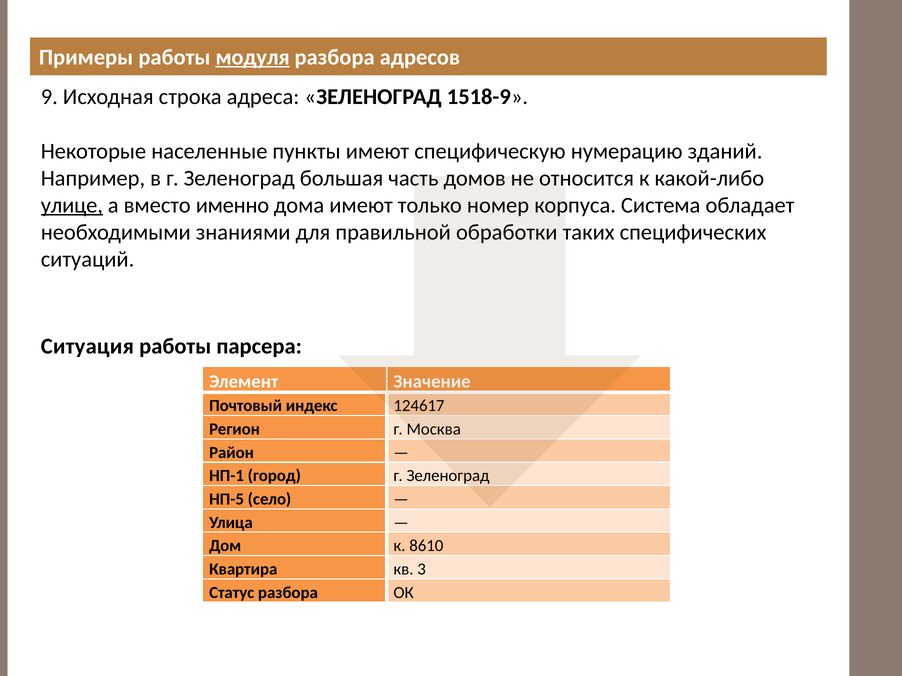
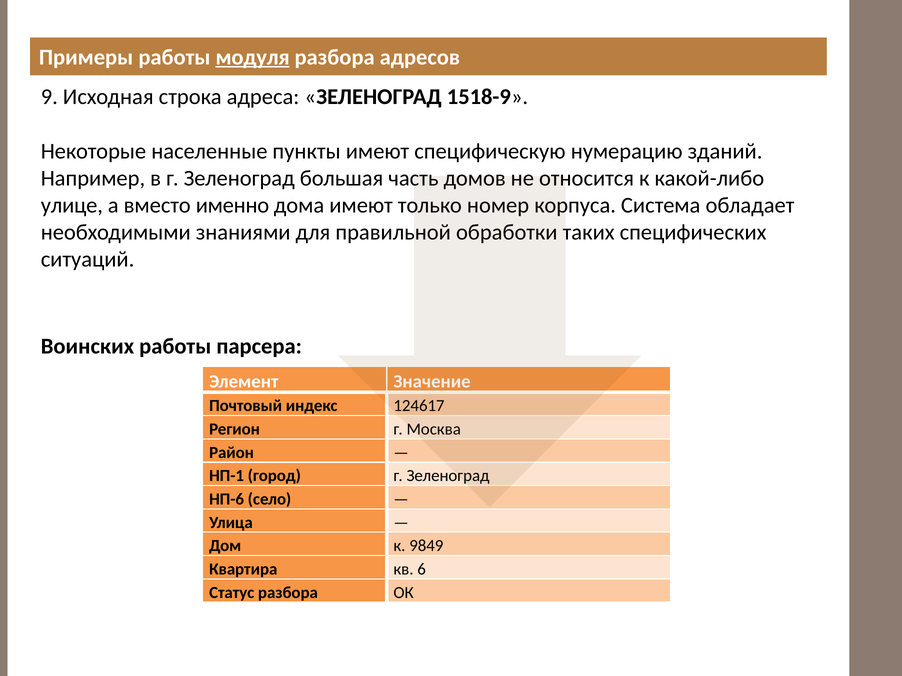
улице underline: present -> none (72, 205)
Ситуация: Ситуация -> Воинских (87, 347)
НП-5: НП-5 -> НП-6 (227, 500)
8610: 8610 -> 9849 (426, 546)
3: 3 -> 6 (422, 570)
